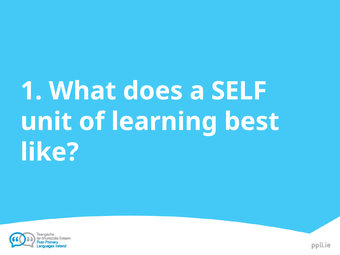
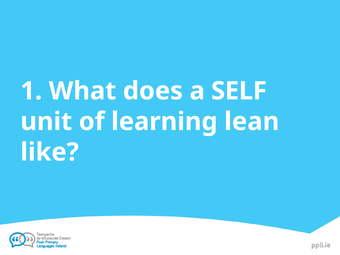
best: best -> lean (252, 122)
